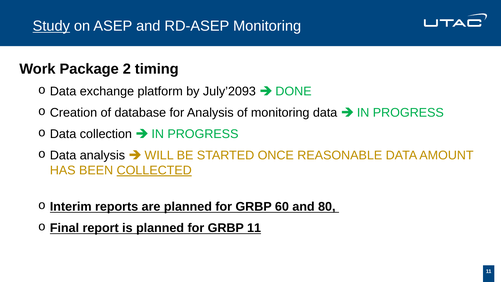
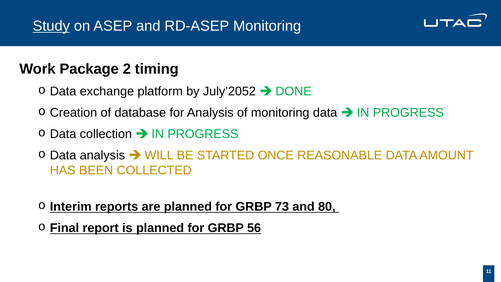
July’2093: July’2093 -> July’2052 (229, 91)
COLLECTED underline: present -> none (154, 170)
60: 60 -> 73 (282, 207)
GRBP 11: 11 -> 56 (254, 228)
